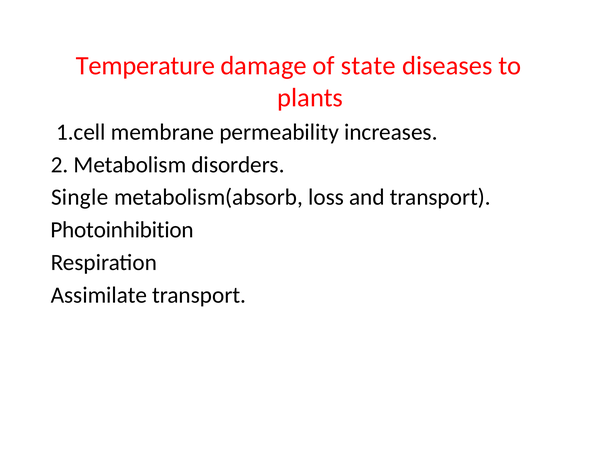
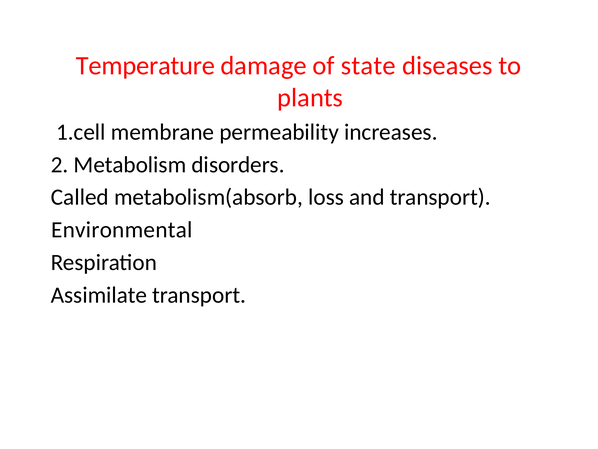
Single: Single -> Called (80, 197)
Photoinhibition: Photoinhibition -> Environmental (122, 230)
